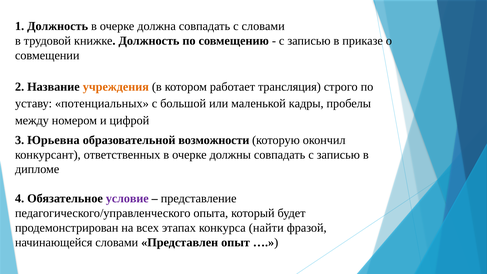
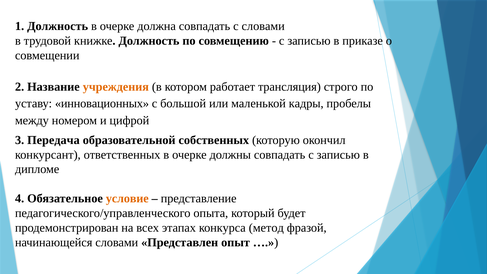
потенциальных: потенциальных -> инновационных (102, 104)
Юрьевна: Юрьевна -> Передача (53, 140)
возможности: возможности -> собственных (214, 140)
условие colour: purple -> orange (127, 198)
найти: найти -> метод (266, 228)
